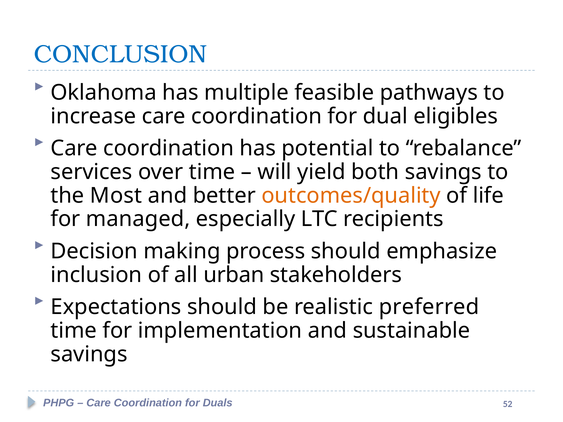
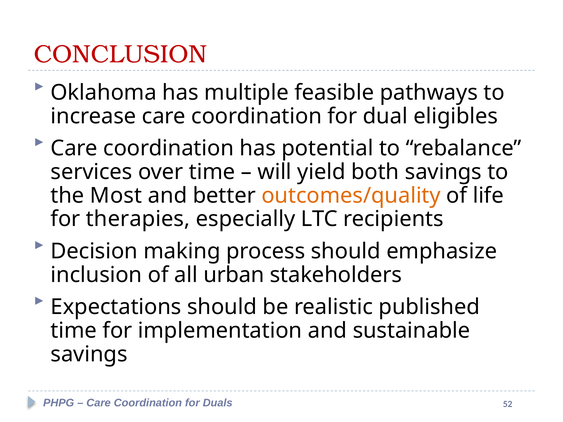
CONCLUSION colour: blue -> red (120, 54)
managed: managed -> therapies (138, 219)
preferred: preferred -> published (429, 307)
